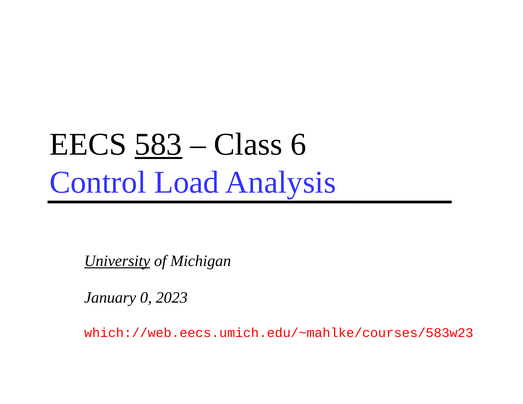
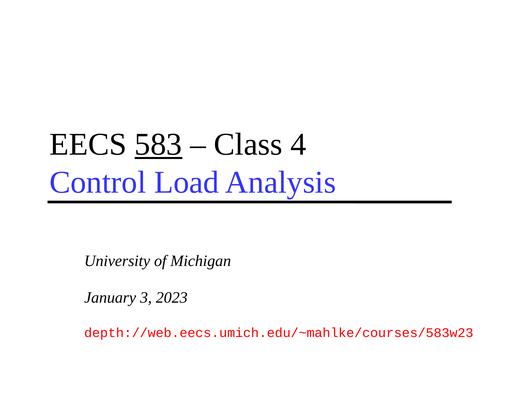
6: 6 -> 4 (298, 144)
University underline: present -> none (117, 261)
0: 0 -> 3 (146, 298)
which://web.eecs.umich.edu/~mahlke/courses/583w23: which://web.eecs.umich.edu/~mahlke/courses/583w23 -> depth://web.eecs.umich.edu/~mahlke/courses/583w23 (279, 333)
